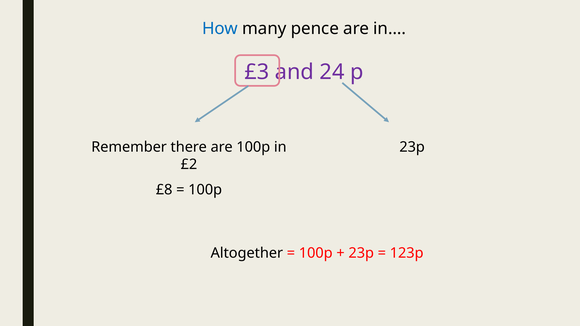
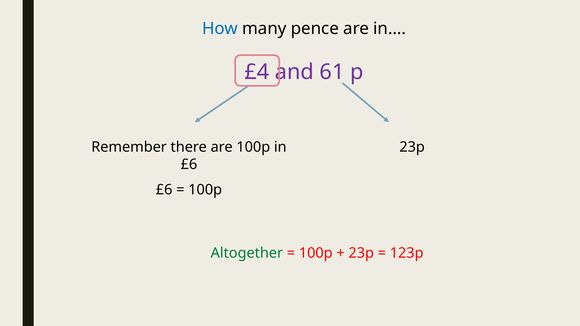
£3: £3 -> £4 (257, 72)
24: 24 -> 61 (332, 72)
£2: £2 -> £6 (189, 165)
£8: £8 -> £6 (164, 190)
Altogether colour: black -> green (247, 253)
